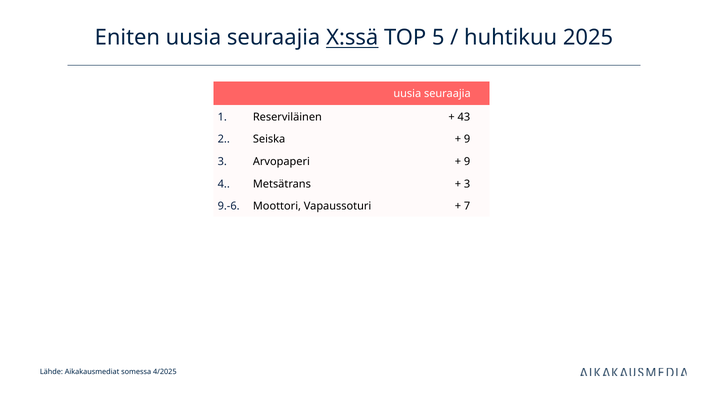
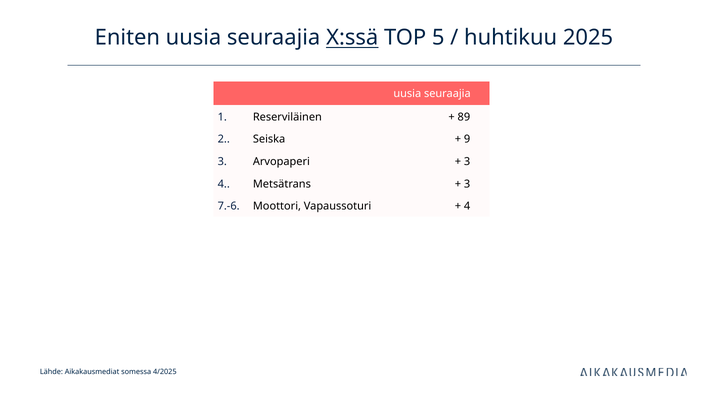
43: 43 -> 89 (464, 117)
9: 9 -> 3 (467, 162)
9.-6: 9.-6 -> 7.-6 (229, 206)
7: 7 -> 4 (467, 206)
